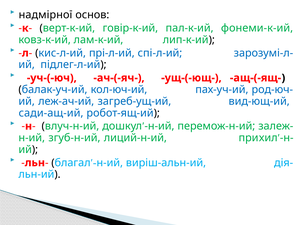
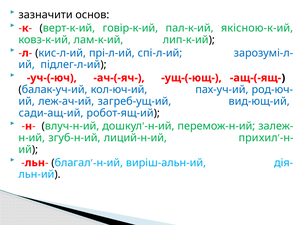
надмірної: надмірної -> зазначити (46, 15)
фонеми-к-ий: фонеми-к-ий -> якісною-к-ий (257, 28)
